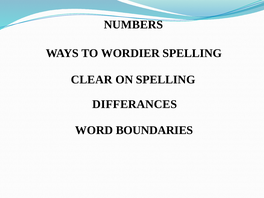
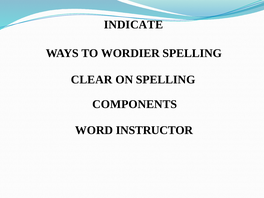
NUMBERS: NUMBERS -> INDICATE (133, 25)
DIFFERANCES: DIFFERANCES -> COMPONENTS (135, 104)
BOUNDARIES: BOUNDARIES -> INSTRUCTOR (154, 130)
